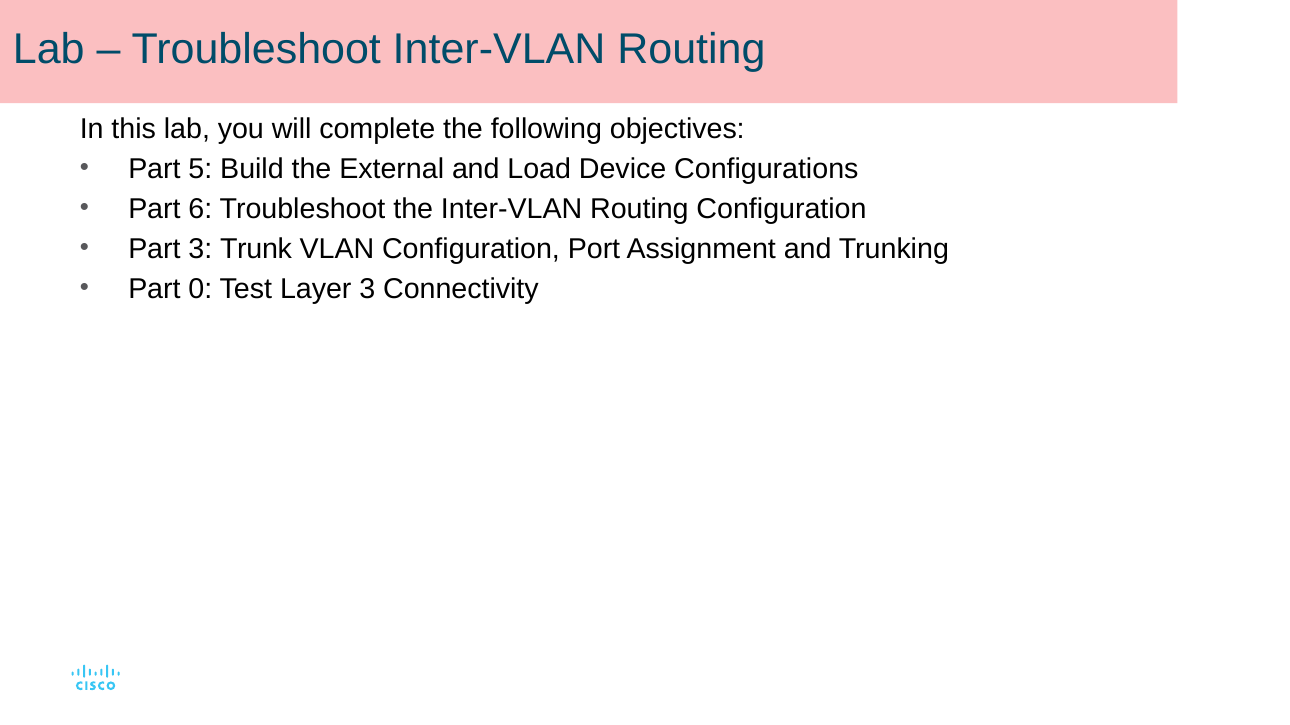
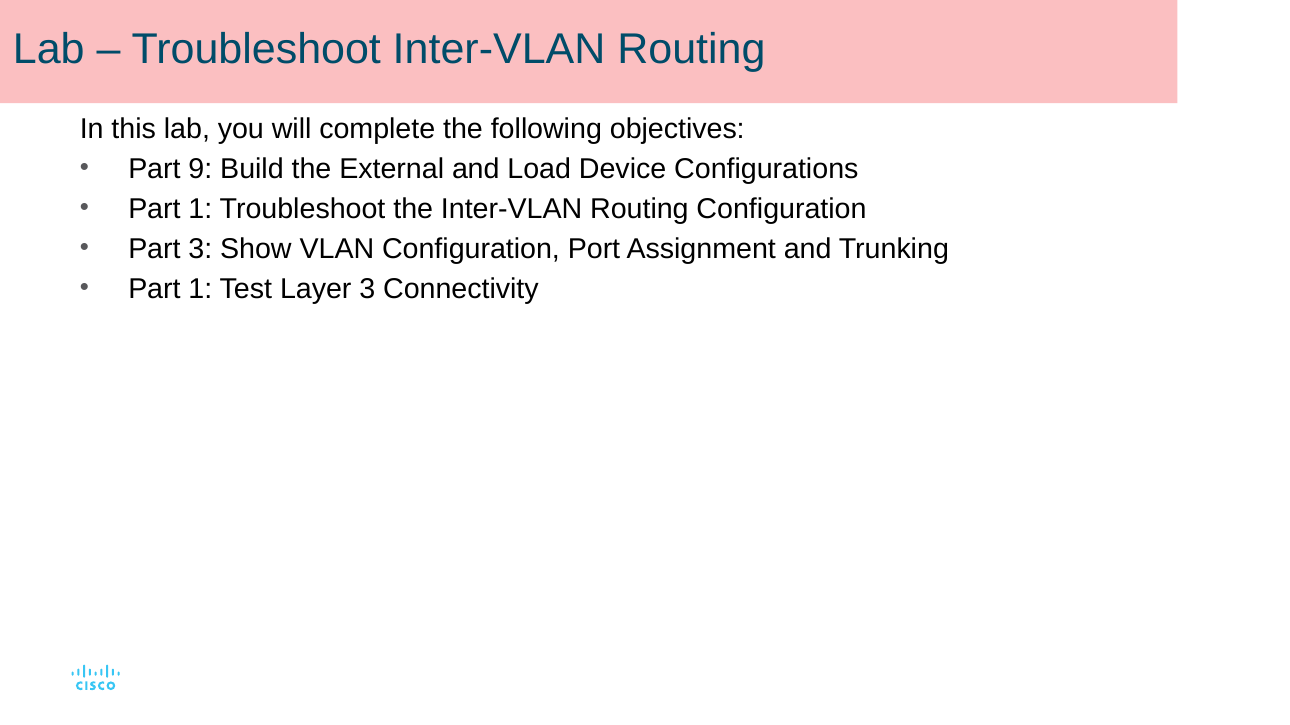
5: 5 -> 9 (200, 169)
6: 6 -> 1 (200, 209)
Trunk: Trunk -> Show (256, 249)
0: 0 -> 1 (200, 289)
